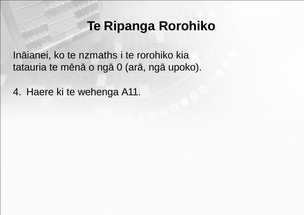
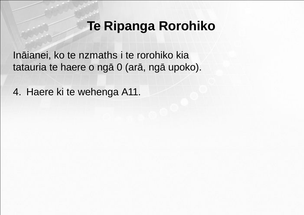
te mēnā: mēnā -> haere (73, 67)
